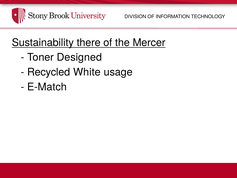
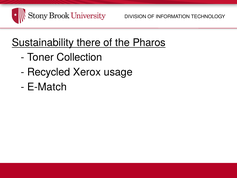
Mercer: Mercer -> Pharos (149, 43)
Designed: Designed -> Collection (79, 57)
White: White -> Xerox (87, 72)
